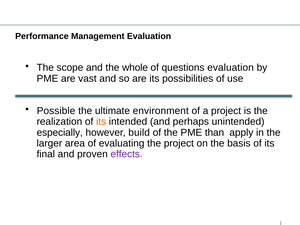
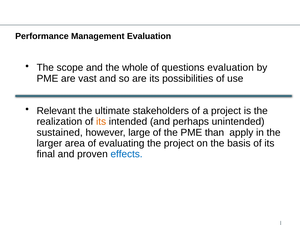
Possible: Possible -> Relevant (56, 111)
environment: environment -> stakeholders (161, 111)
especially: especially -> sustained (60, 132)
build: build -> large (139, 132)
effects colour: purple -> blue (127, 154)
